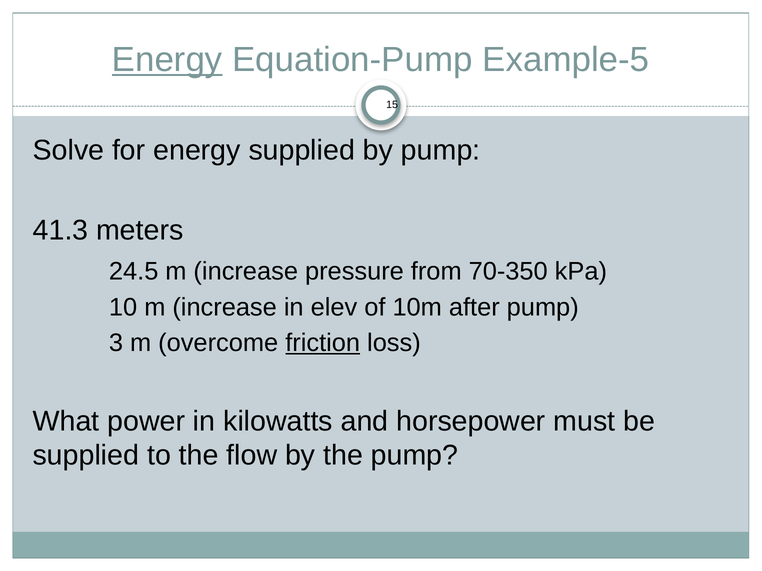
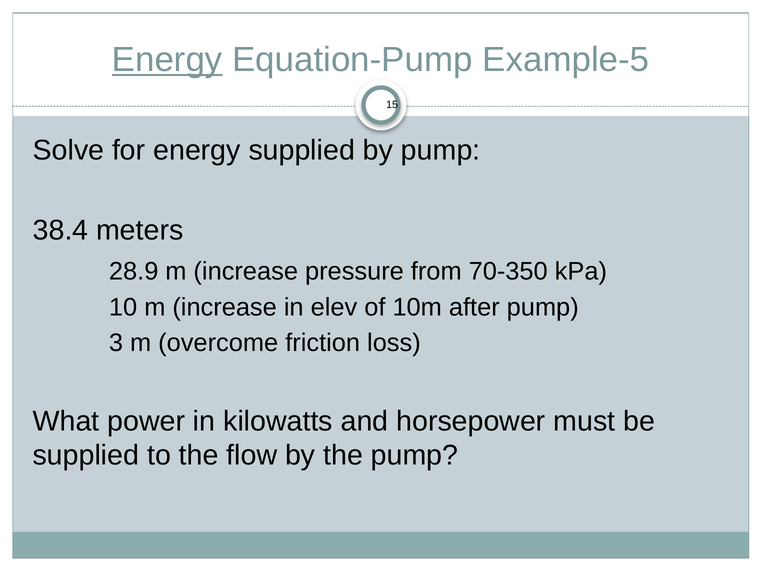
41.3: 41.3 -> 38.4 (61, 230)
24.5: 24.5 -> 28.9 (134, 271)
friction underline: present -> none (323, 343)
